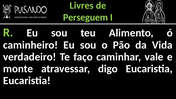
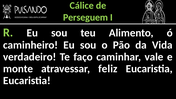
Livres: Livres -> Cálice (82, 5)
digo: digo -> feliz (108, 69)
